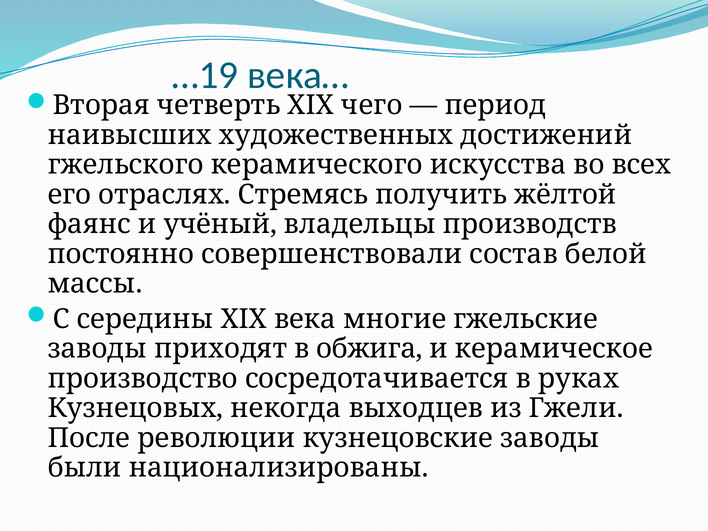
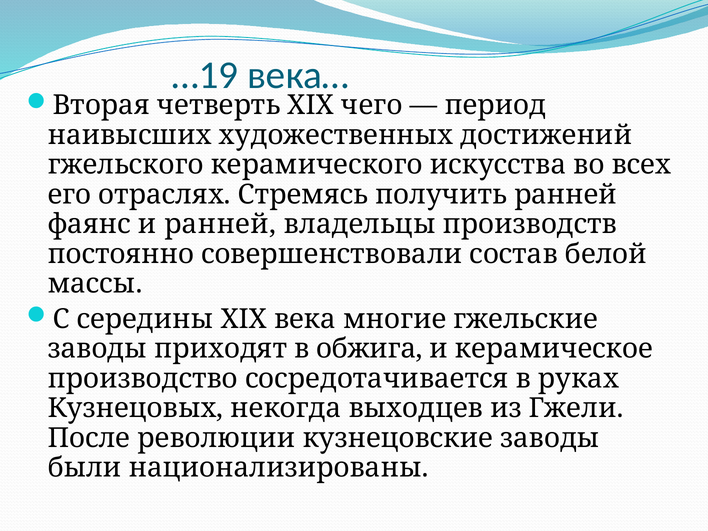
получить жёлтой: жёлтой -> ранней (565, 195)
и учёный: учёный -> ранней (220, 224)
